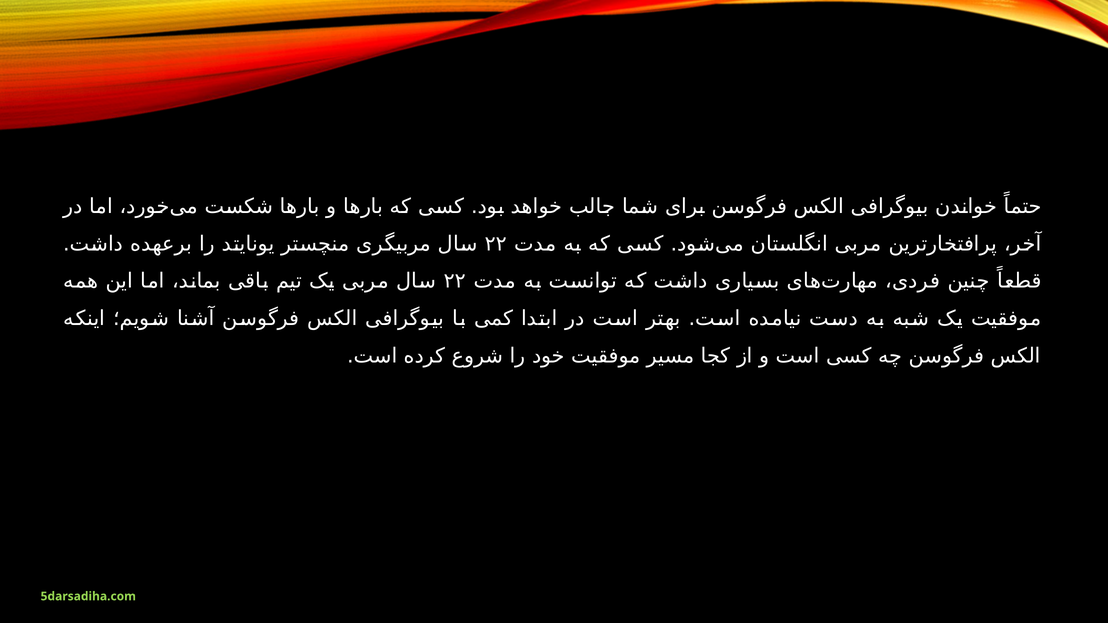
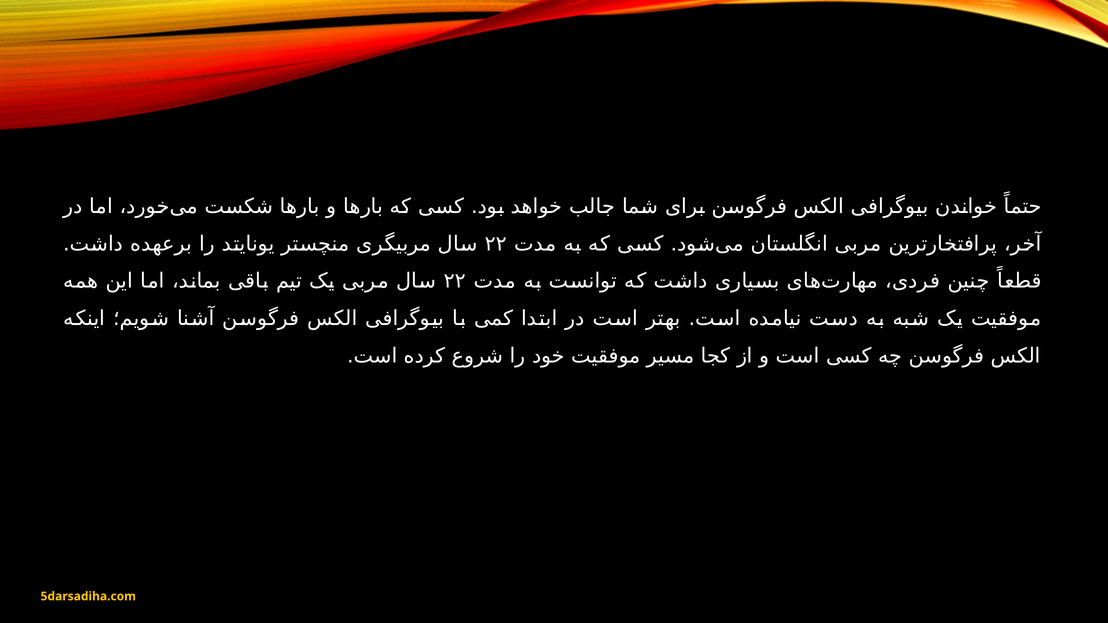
5darsadiha.com colour: light green -> yellow (88, 597)
